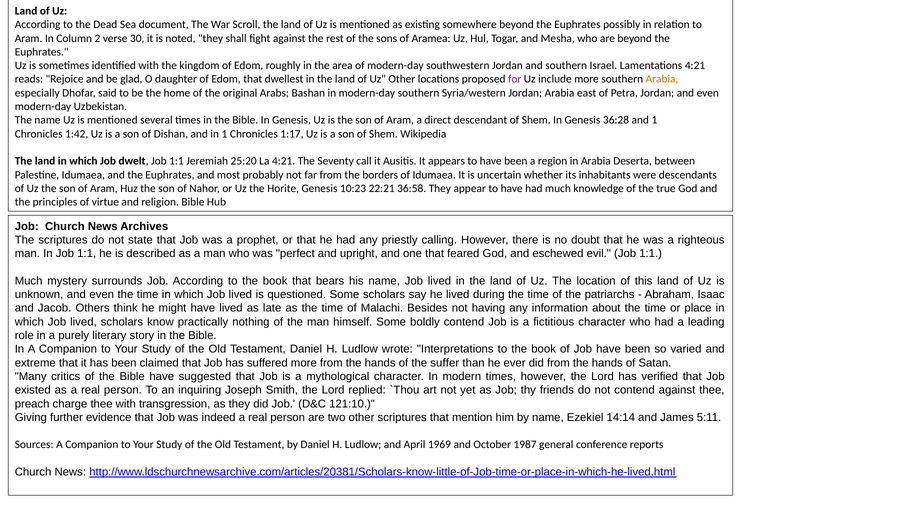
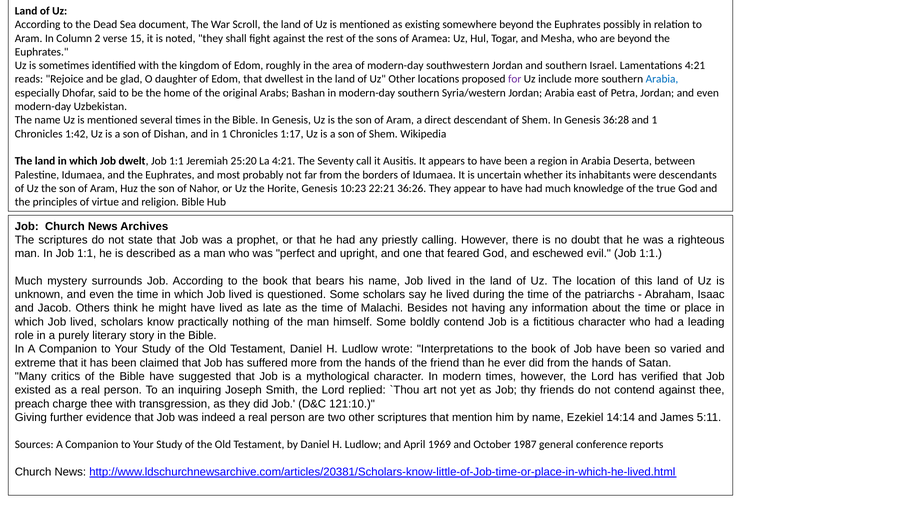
30: 30 -> 15 (137, 38)
Arabia colour: orange -> blue (662, 79)
36:58: 36:58 -> 36:26 (412, 188)
suffer: suffer -> friend (445, 363)
